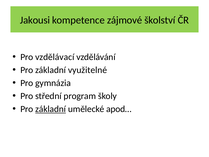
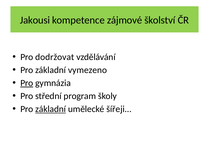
vzdělávací: vzdělávací -> dodržovat (55, 57)
využitelné: využitelné -> vymezeno (87, 70)
Pro underline: none -> present (27, 83)
apod…: apod… -> šířeji… (119, 109)
